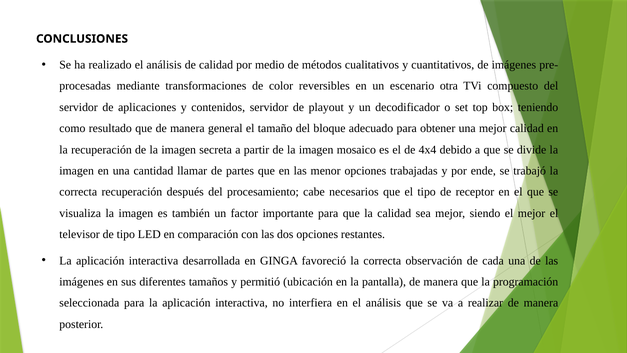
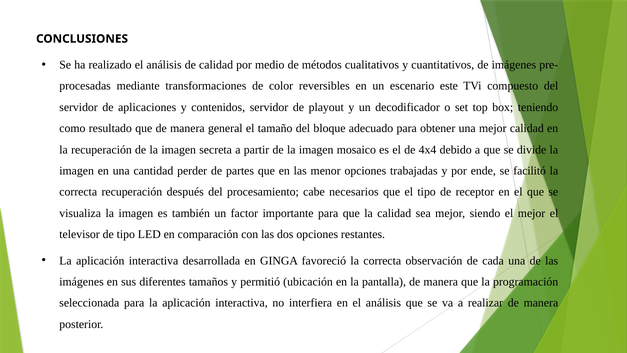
otra: otra -> este (449, 86)
llamar: llamar -> perder (192, 171)
trabajó: trabajó -> facilitó (530, 171)
